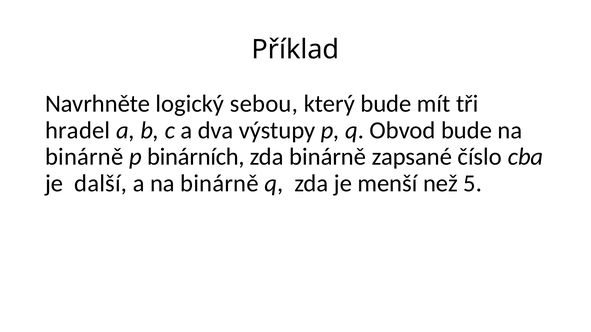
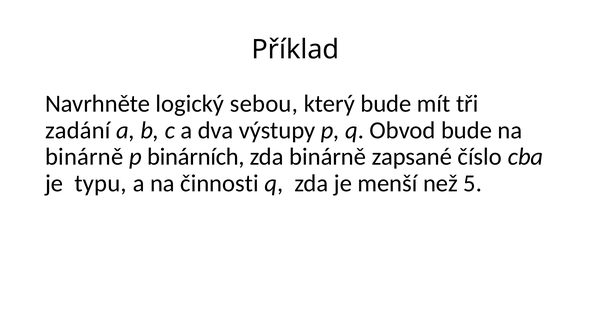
hradel: hradel -> zadání (78, 130)
další: další -> typu (101, 184)
a na binárně: binárně -> činnosti (220, 184)
